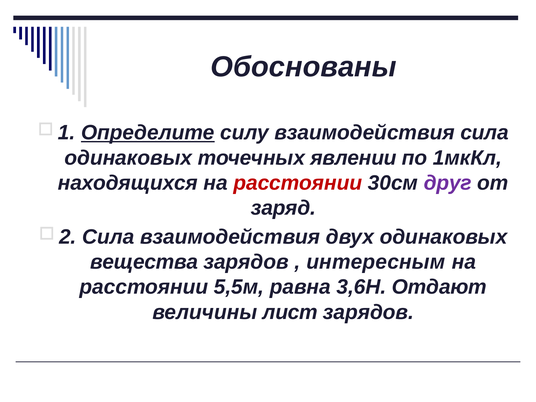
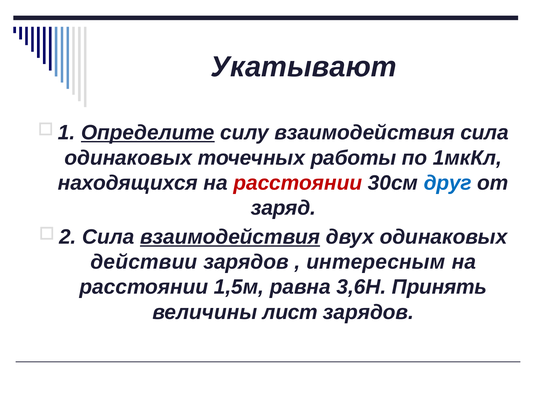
Обоснованы: Обоснованы -> Укатывают (304, 67)
явлении: явлении -> работы (353, 158)
друг colour: purple -> blue (448, 183)
взаимодействия underline: none -> present (230, 237)
вещества: вещества -> действии (144, 262)
5,5м: 5,5м -> 1,5м (239, 287)
Отдают: Отдают -> Принять (439, 287)
